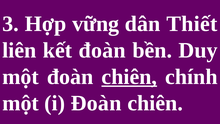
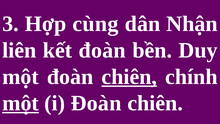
vững: vững -> cùng (95, 24)
Thiết: Thiết -> Nhận (192, 24)
một underline: none -> present (21, 103)
